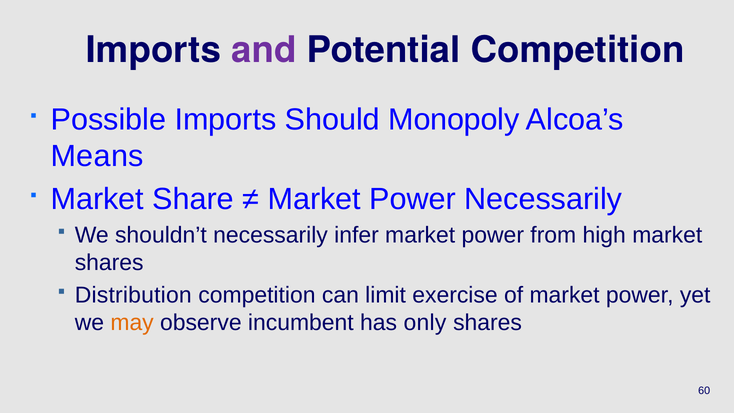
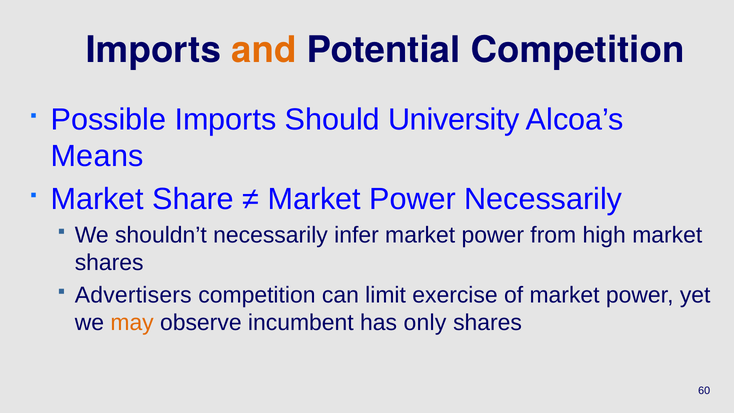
and colour: purple -> orange (264, 50)
Monopoly: Monopoly -> University (454, 120)
Distribution: Distribution -> Advertisers (133, 295)
